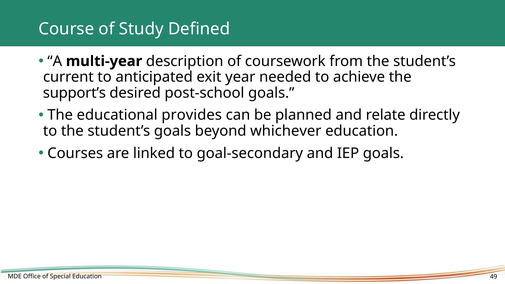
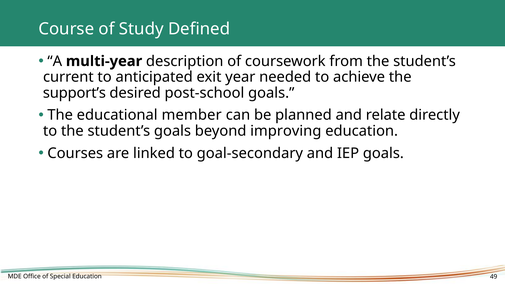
provides: provides -> member (192, 115)
whichever: whichever -> improving (286, 131)
